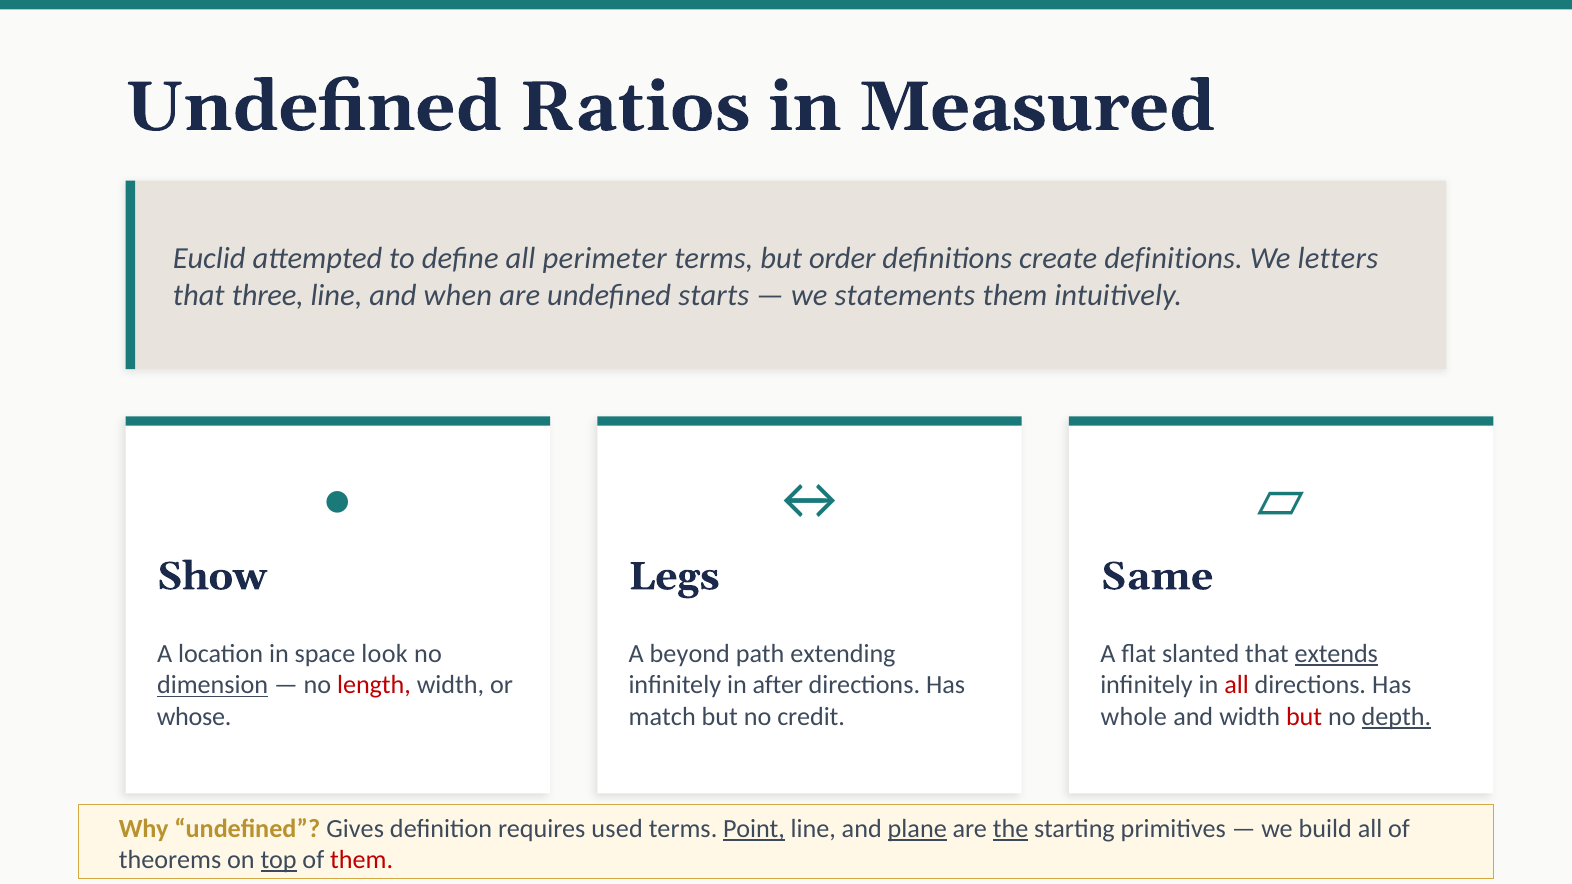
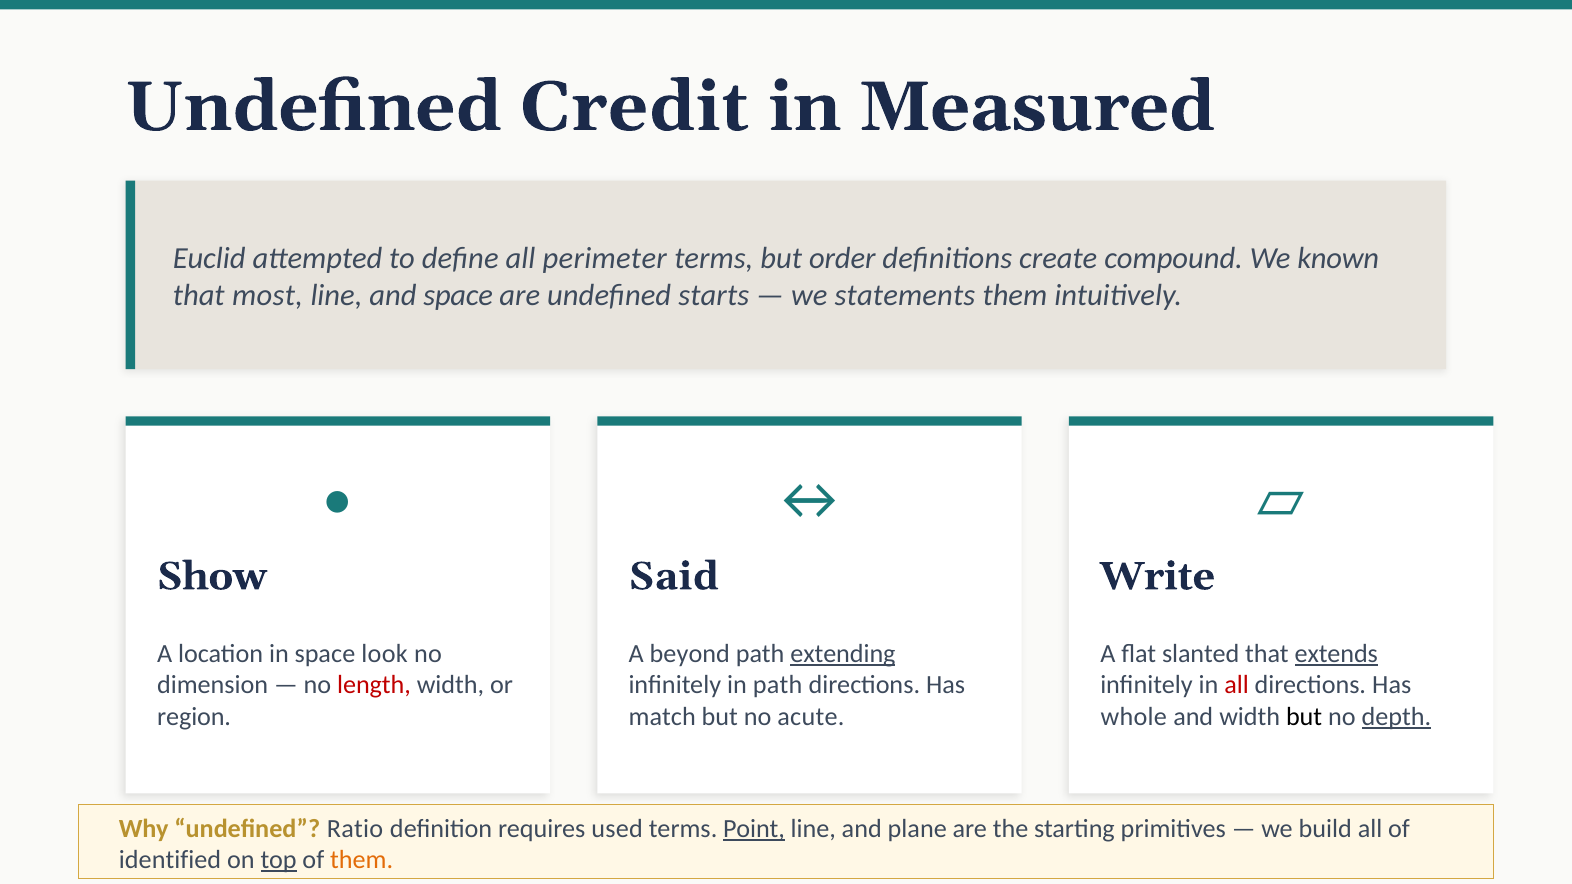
Ratios: Ratios -> Credit (635, 107)
create definitions: definitions -> compound (1174, 259)
letters: letters -> known (1338, 259)
three: three -> most (268, 296)
and when: when -> space (458, 296)
Legs: Legs -> Said (674, 576)
Same: Same -> Write (1158, 576)
extending underline: none -> present (843, 654)
dimension underline: present -> none (213, 686)
in after: after -> path (778, 686)
whose: whose -> region (194, 717)
credit: credit -> acute (811, 717)
but colour: red -> black (1304, 717)
Gives: Gives -> Ratio (355, 829)
plane underline: present -> none (917, 829)
the underline: present -> none (1011, 829)
theorems: theorems -> identified (170, 860)
them colour: red -> orange (362, 860)
